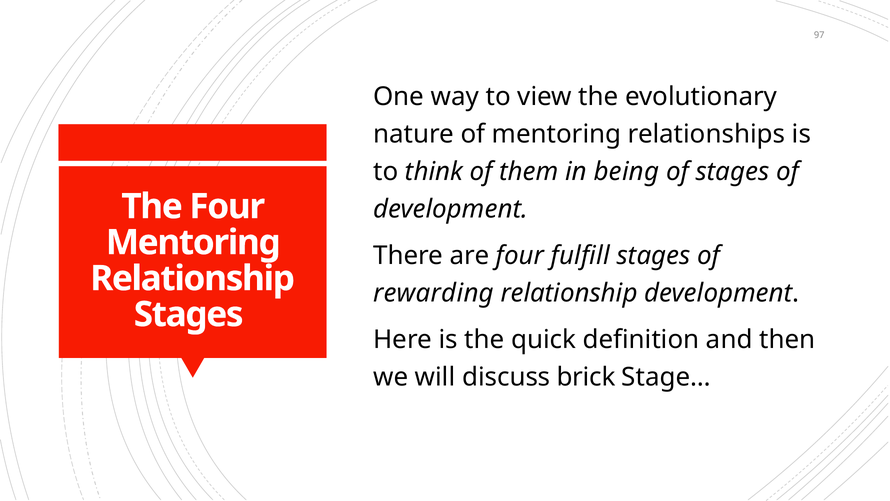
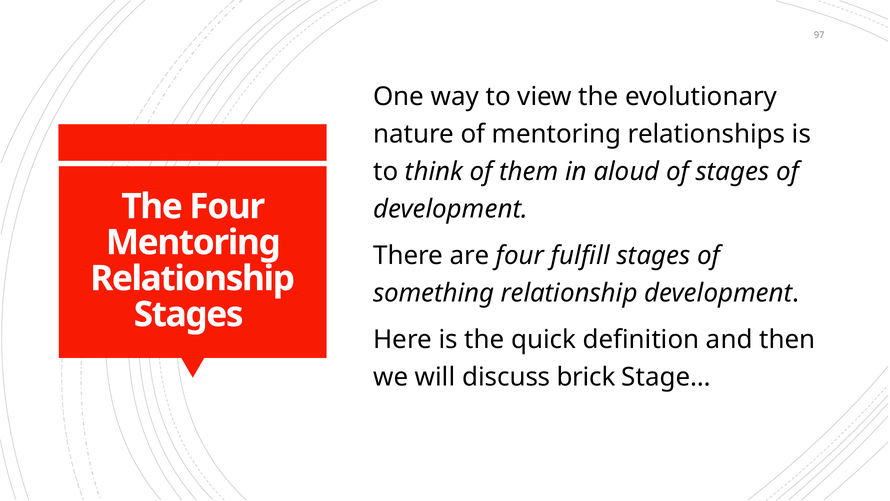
being: being -> aloud (627, 171)
rewarding: rewarding -> something (434, 293)
